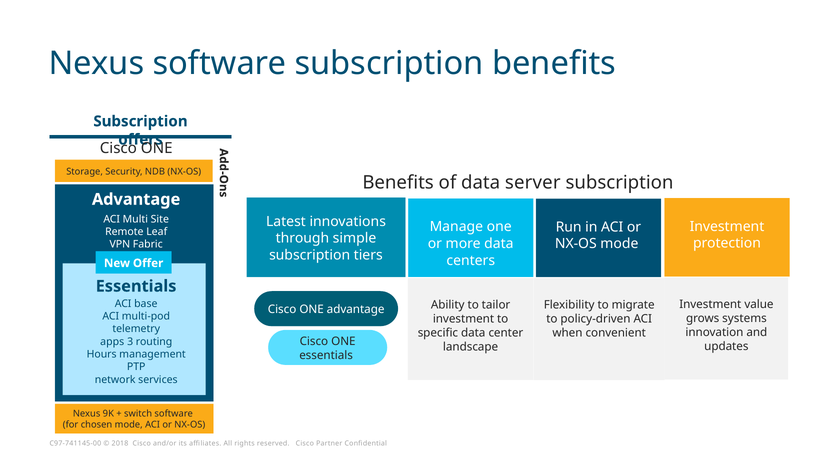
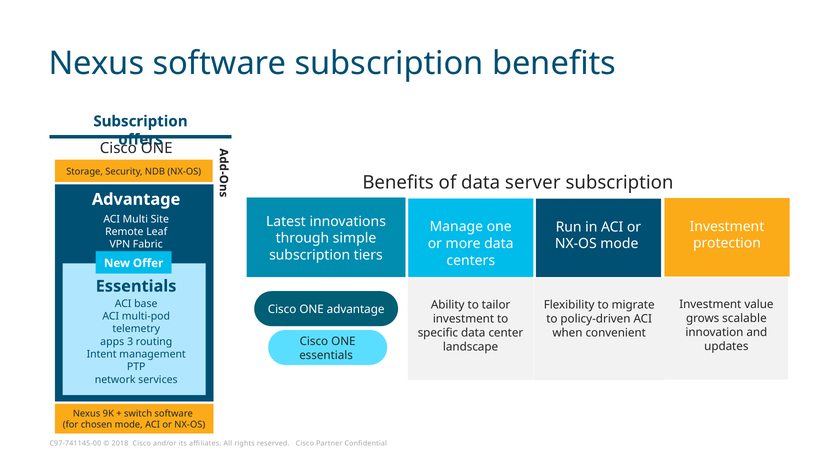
systems: systems -> scalable (744, 318)
Hours: Hours -> Intent (102, 354)
